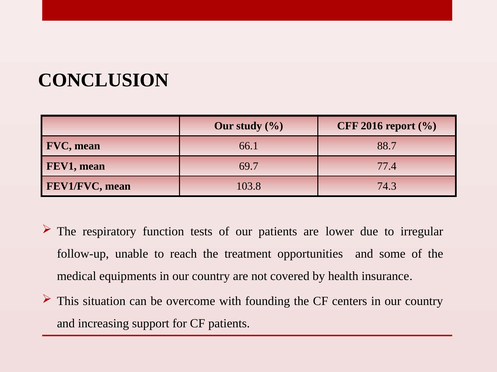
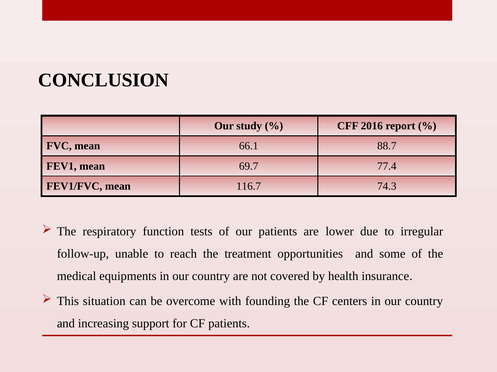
103.8: 103.8 -> 116.7 (249, 187)
